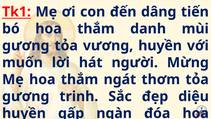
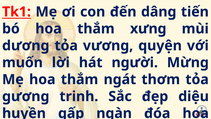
danh: danh -> xưng (148, 29)
gương: gương -> dương (26, 46)
vương huyền: huyền -> quyện (160, 46)
